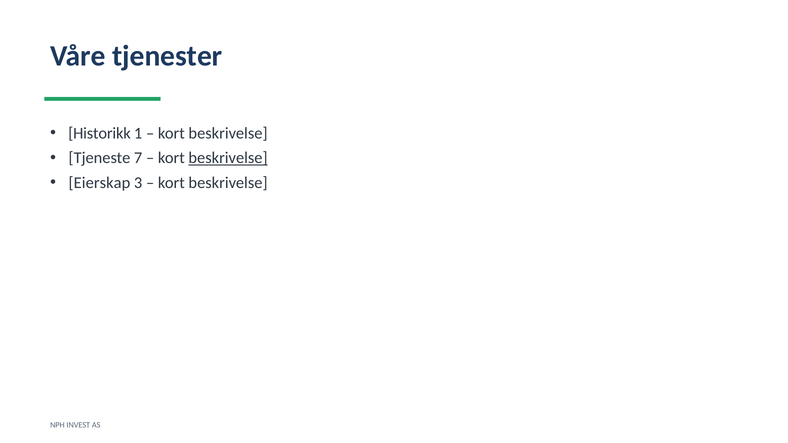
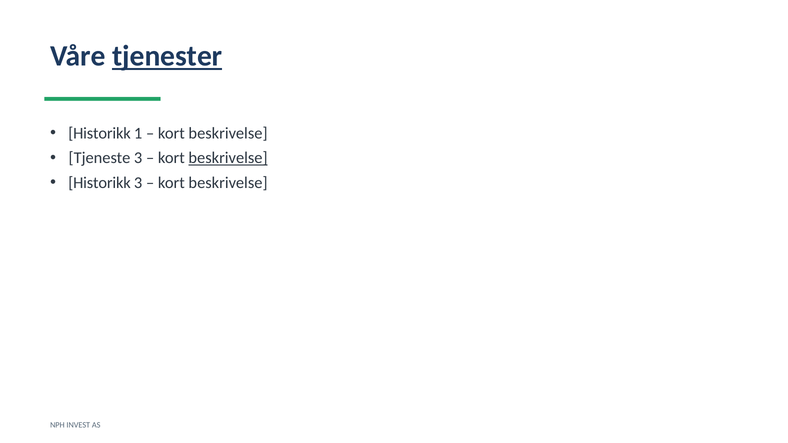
tjenester underline: none -> present (167, 56)
Tjeneste 7: 7 -> 3 (138, 158)
Eierskap: Eierskap -> Historikk (100, 183)
